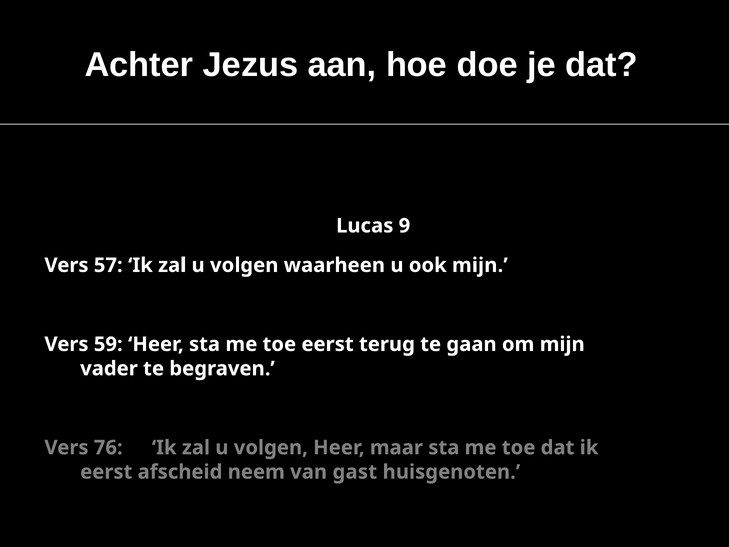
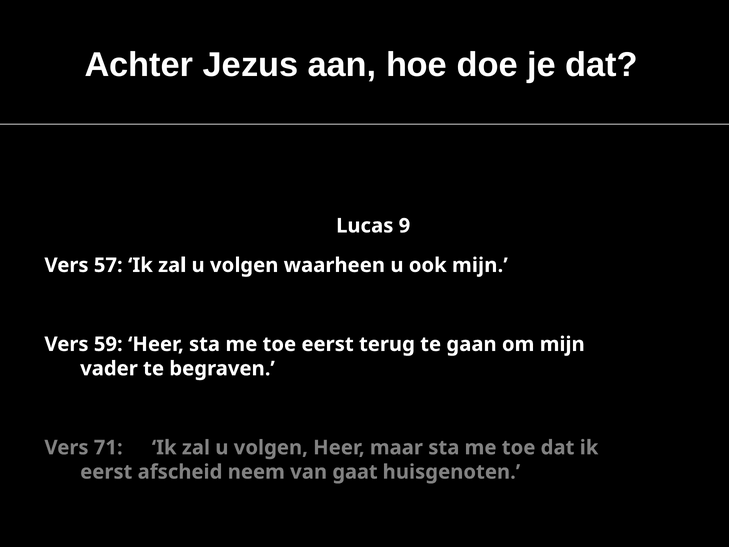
76: 76 -> 71 (108, 447)
gast: gast -> gaat (355, 472)
